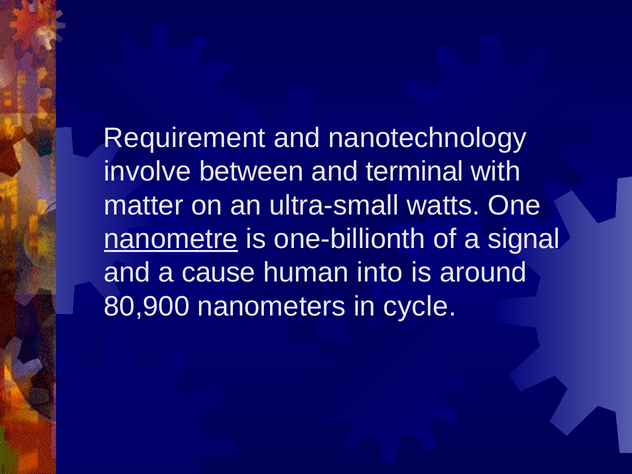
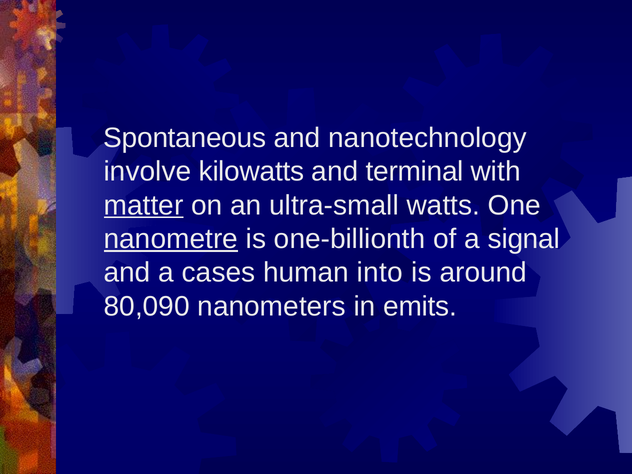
Requirement: Requirement -> Spontaneous (185, 138)
between: between -> kilowatts (251, 172)
matter underline: none -> present (144, 205)
cause: cause -> cases (219, 273)
80,900: 80,900 -> 80,090 (147, 306)
cycle: cycle -> emits (420, 306)
